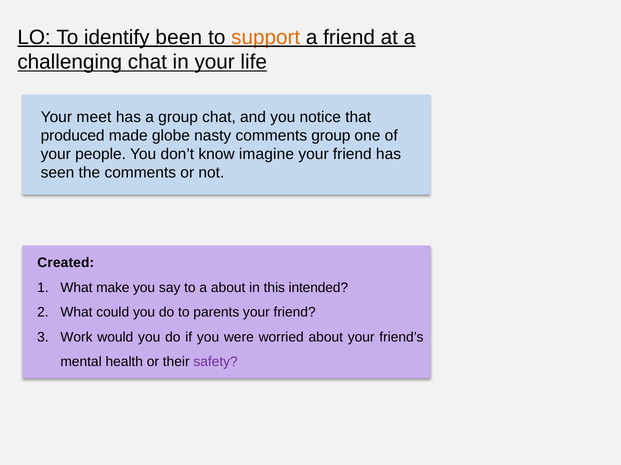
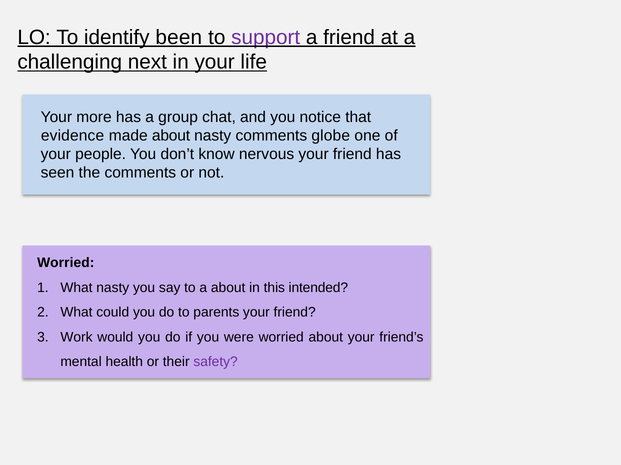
support colour: orange -> purple (266, 37)
challenging chat: chat -> next (147, 62)
meet: meet -> more (94, 117)
produced: produced -> evidence (73, 136)
made globe: globe -> about (171, 136)
comments group: group -> globe (331, 136)
imagine: imagine -> nervous (267, 155)
Created: Created -> Worried (66, 263)
What make: make -> nasty (113, 288)
